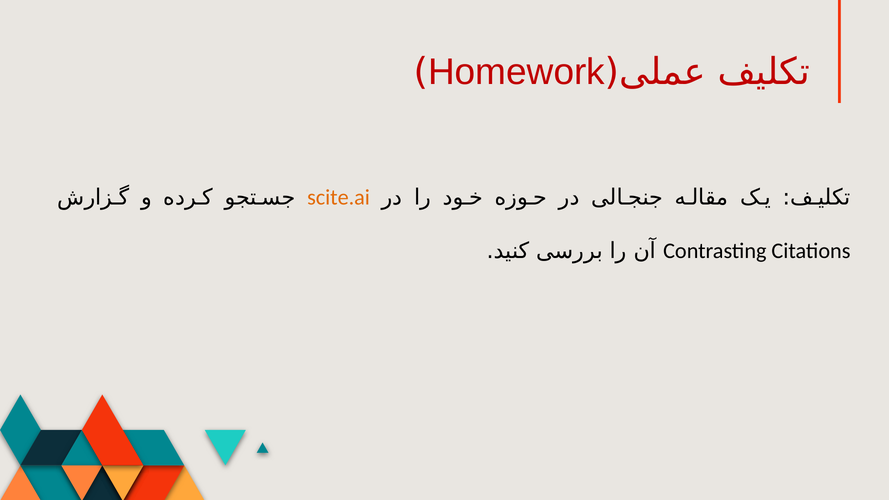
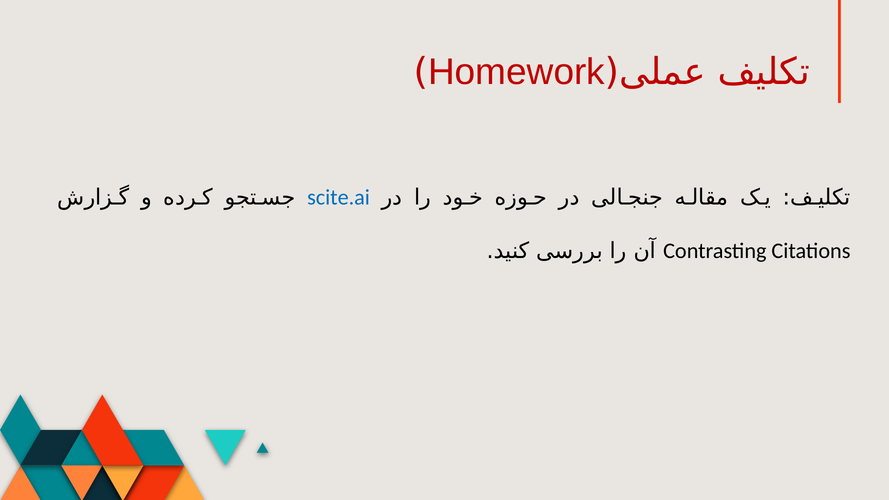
scite.ai colour: orange -> blue (339, 197)
